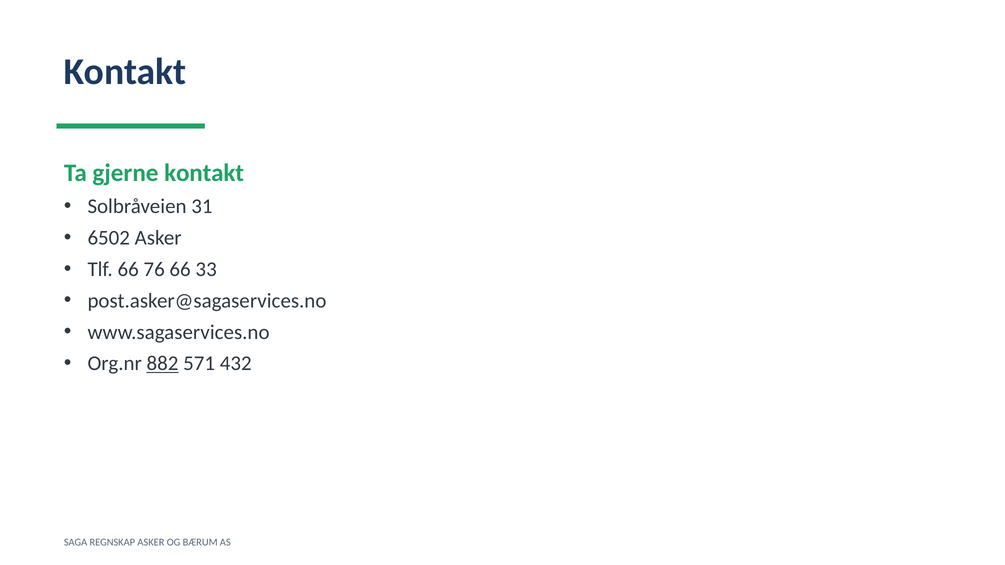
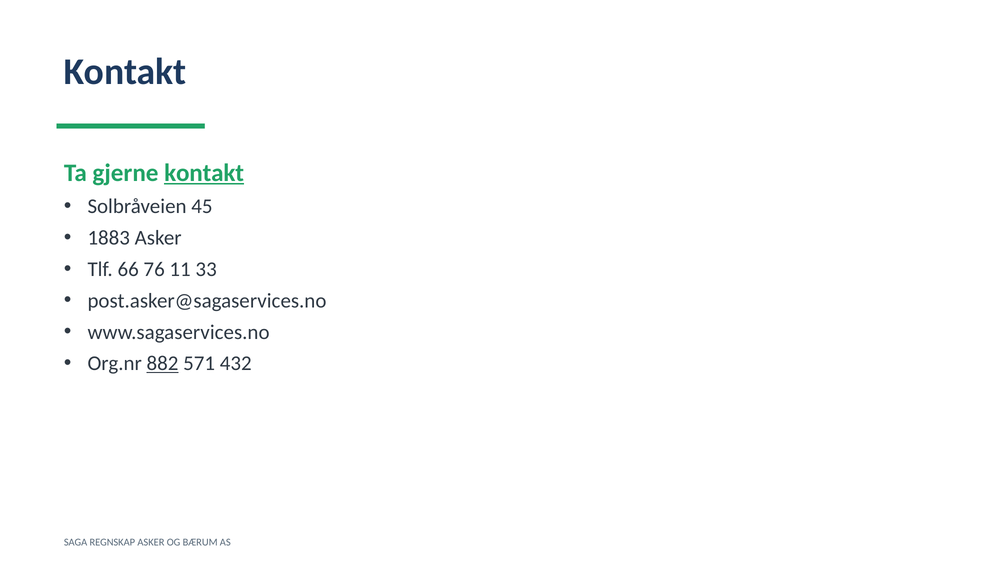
kontakt underline: none -> present (204, 173)
31: 31 -> 45 (202, 207)
6502: 6502 -> 1883 (109, 238)
76 66: 66 -> 11 (180, 270)
